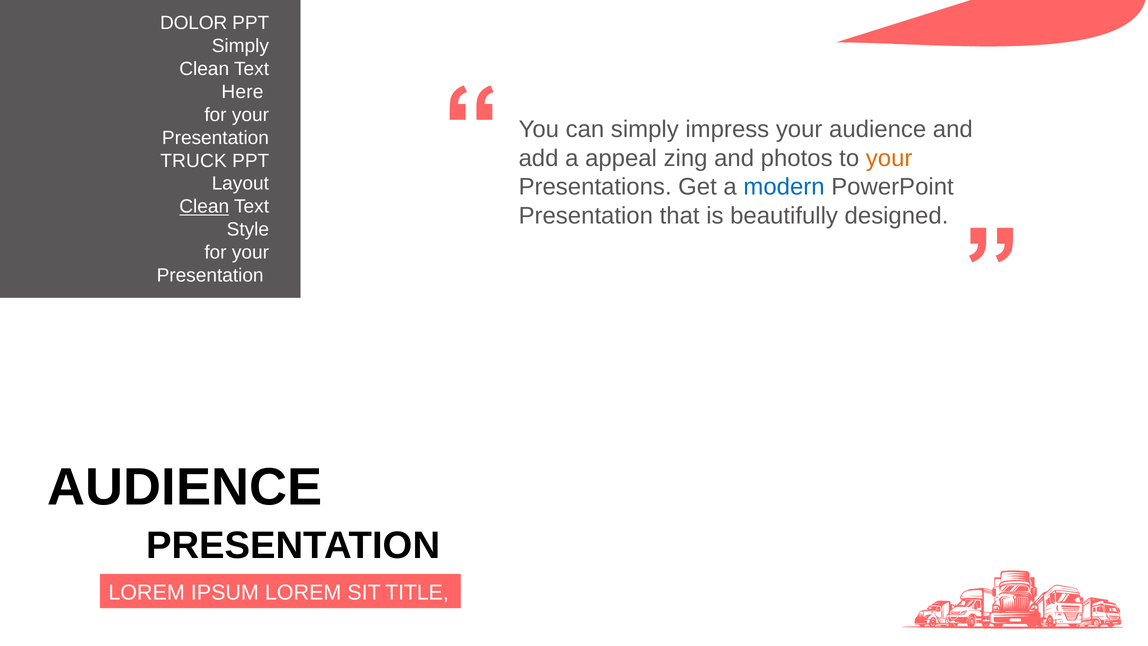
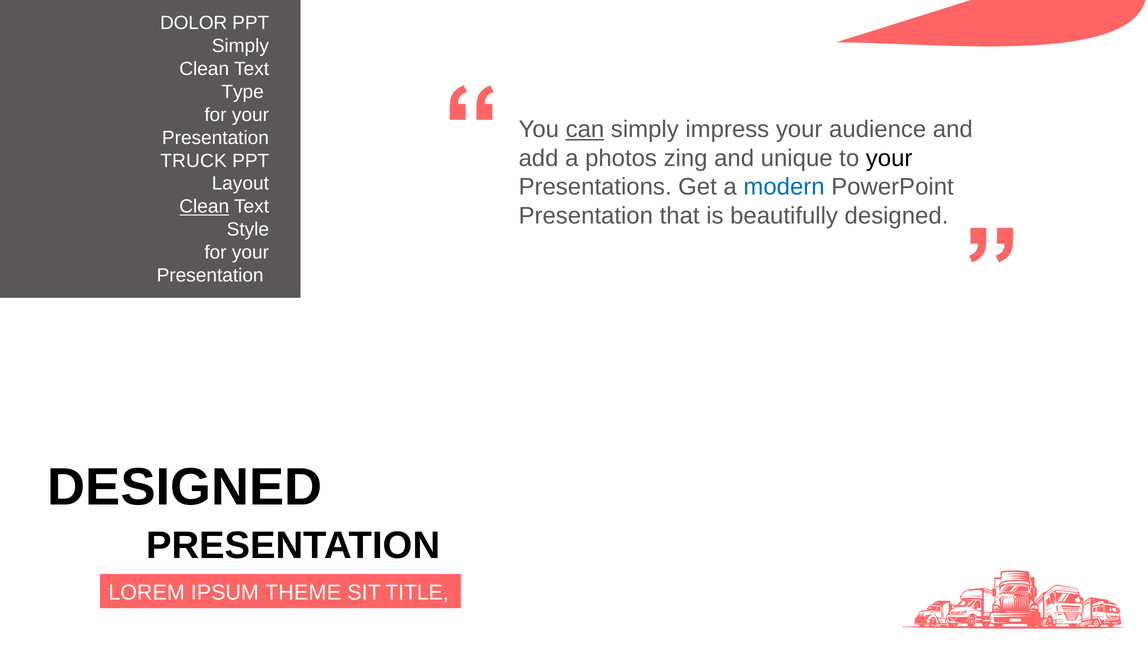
Here: Here -> Type (243, 92)
can underline: none -> present (585, 130)
appeal: appeal -> photos (621, 158)
photos: photos -> unique (797, 158)
your colour: orange -> black (889, 158)
AUDIENCE: AUDIENCE -> DESIGNED (185, 487)
IPSUM LOREM: LOREM -> THEME (303, 592)
